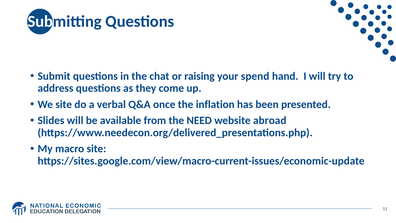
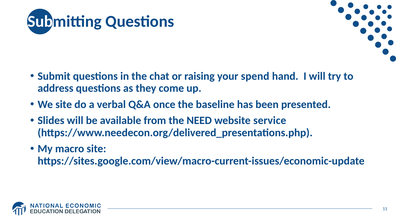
inflation: inflation -> baseline (215, 104)
abroad: abroad -> service (270, 120)
